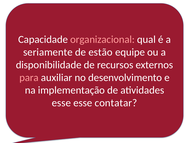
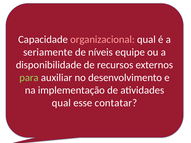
estão: estão -> níveis (101, 52)
para colour: pink -> light green (29, 78)
esse: esse -> qual (61, 103)
